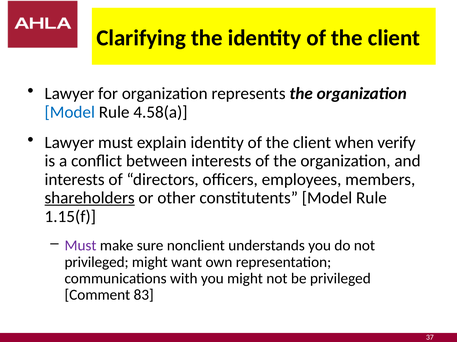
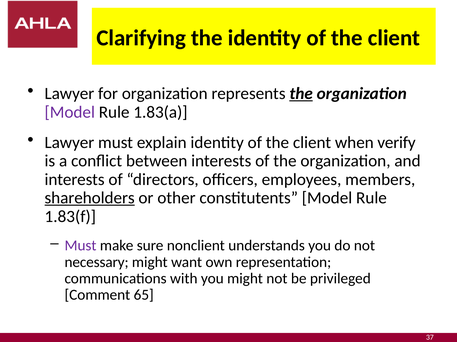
the underline: none -> present (301, 94)
Model colour: blue -> purple (70, 112)
4.58(a: 4.58(a -> 1.83(a (160, 112)
1.15(f: 1.15(f -> 1.83(f (70, 217)
privileged: privileged -> necessary (97, 263)
83: 83 -> 65 (144, 295)
